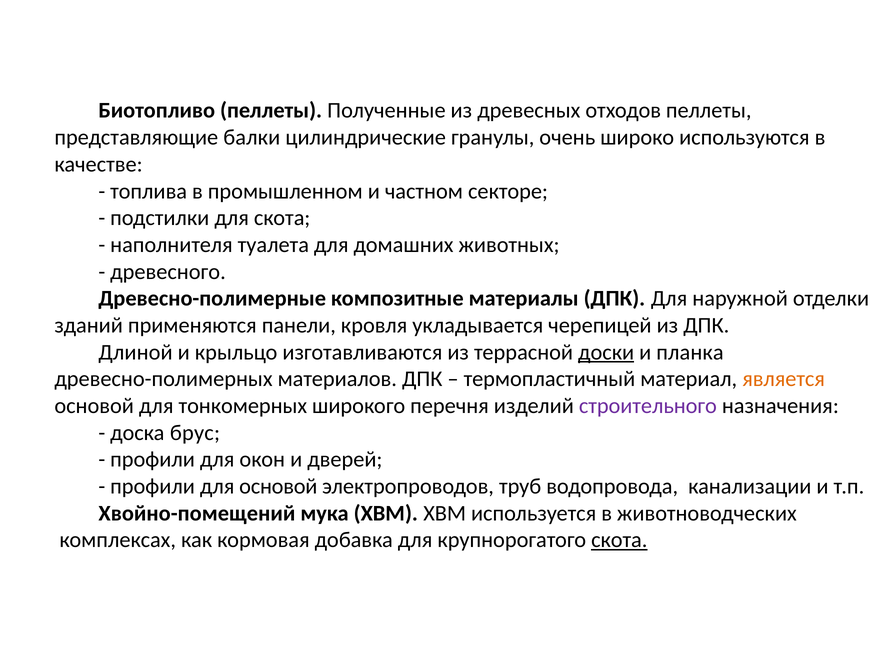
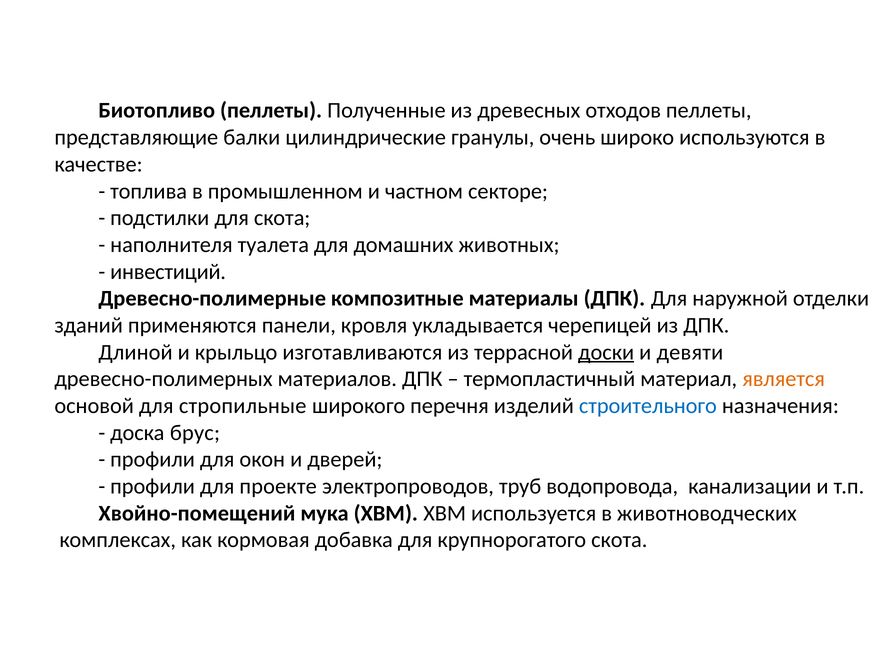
древесного: древесного -> инвестиций (168, 272)
планка: планка -> девяти (690, 352)
тонкомерных: тонкомерных -> стропильные (243, 406)
строительного colour: purple -> blue (648, 406)
для основой: основой -> проекте (278, 487)
скота underline: present -> none (619, 540)
